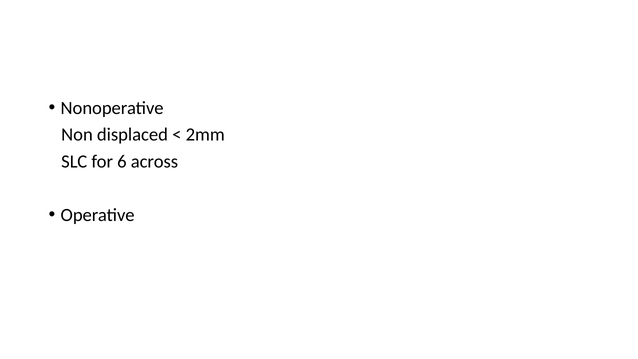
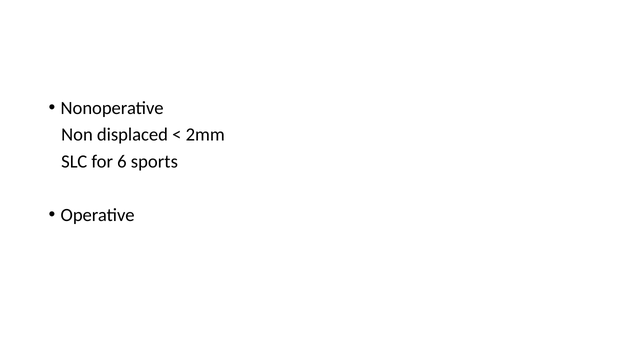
across: across -> sports (154, 161)
